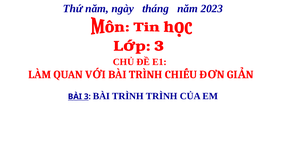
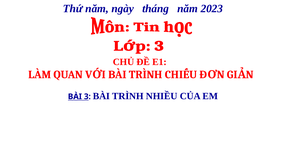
TRÌNH TRÌNH: TRÌNH -> NHIỀU (162, 96)
